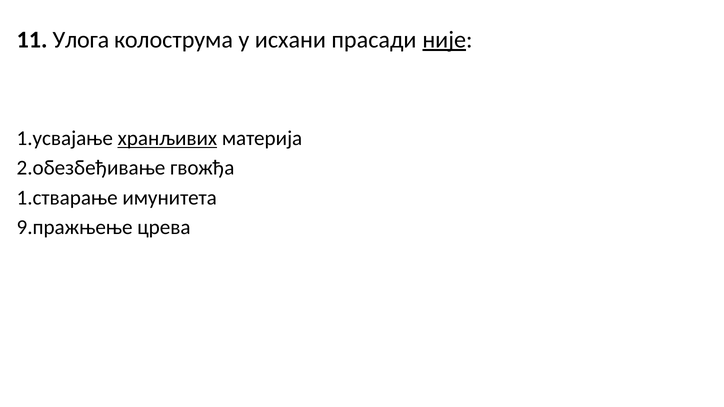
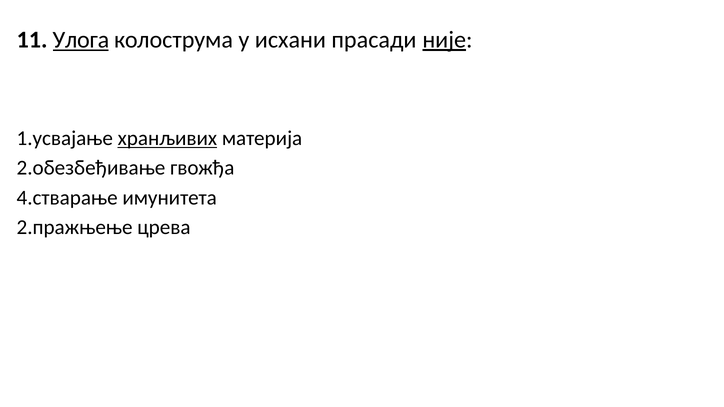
Улога underline: none -> present (81, 40)
1.стварање: 1.стварање -> 4.стварање (67, 198)
9.пражњење: 9.пражњење -> 2.пражњење (75, 227)
